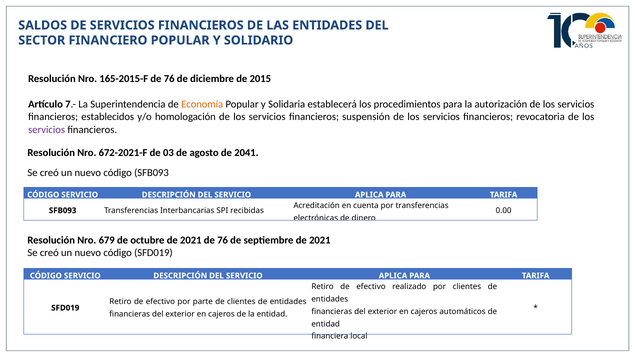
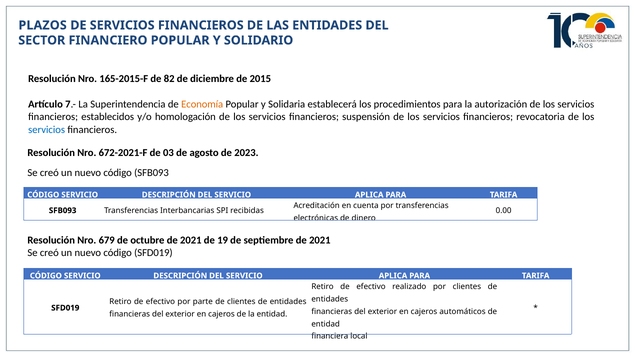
SALDOS: SALDOS -> PLAZOS (43, 25)
165-2015-F de 76: 76 -> 82 (169, 79)
servicios colour: purple -> blue (47, 130)
2041: 2041 -> 2023 (246, 153)
2021 de 76: 76 -> 19 (223, 240)
